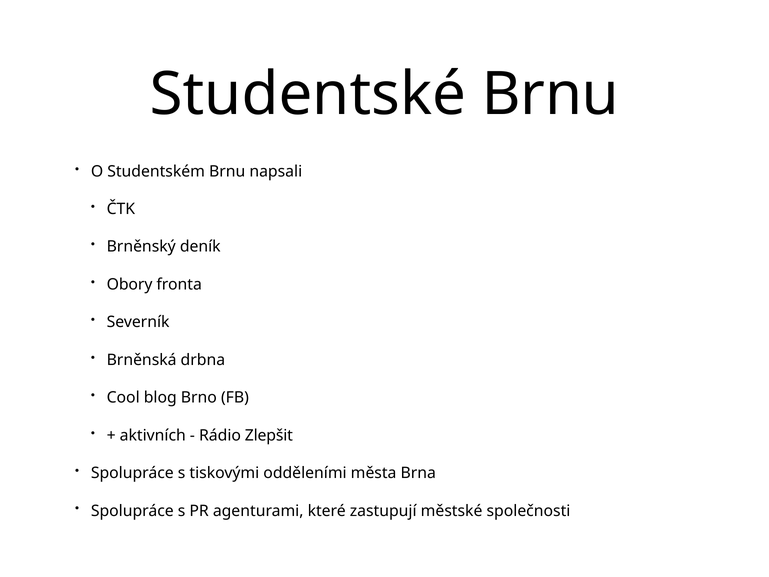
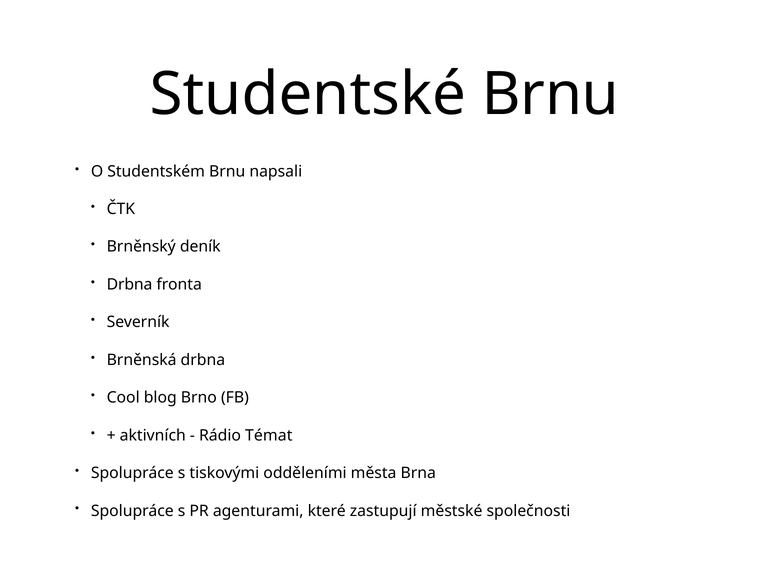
Obory: Obory -> Drbna (130, 284)
Zlepšit: Zlepšit -> Témat (269, 435)
